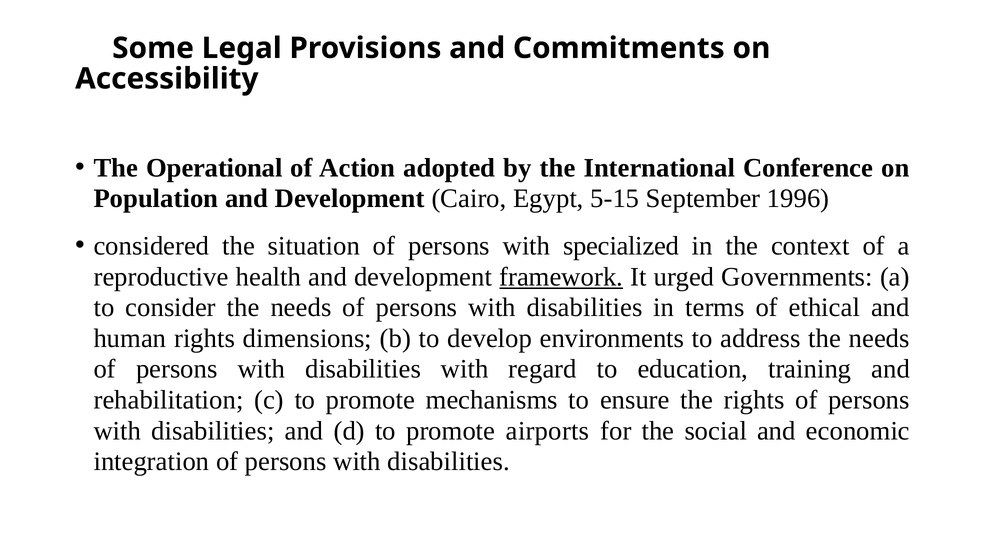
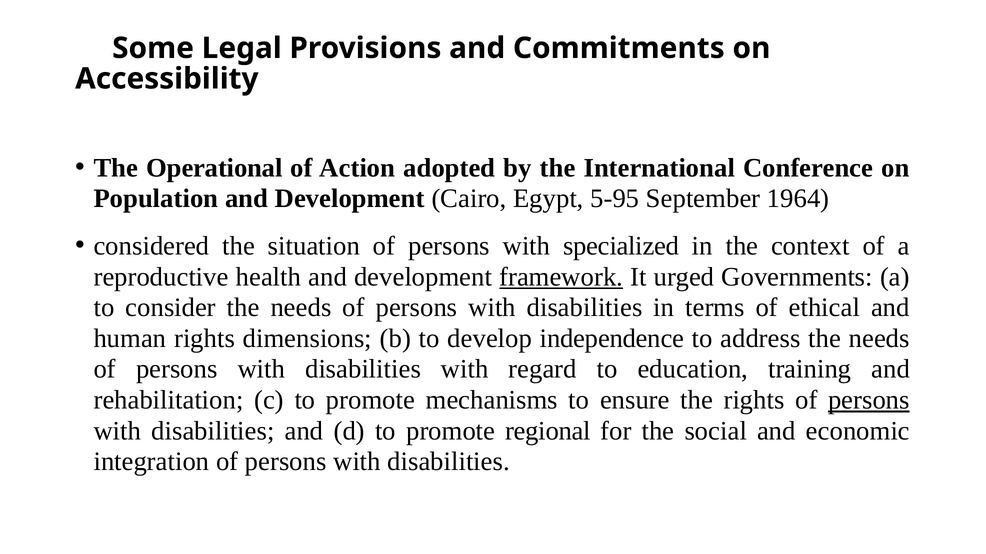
5-15: 5-15 -> 5-95 (615, 199)
1996: 1996 -> 1964 (798, 199)
environments: environments -> independence (612, 339)
persons underline: none -> present (869, 400)
airports: airports -> regional (548, 431)
